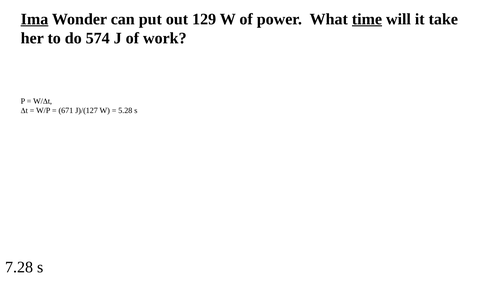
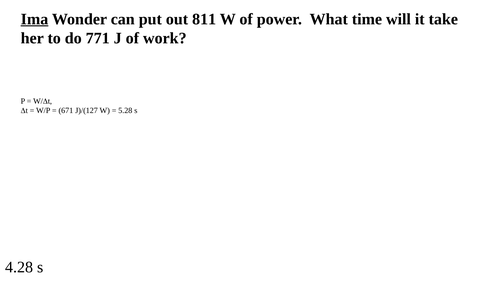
129: 129 -> 811 (204, 19)
time underline: present -> none (367, 19)
574: 574 -> 771 (98, 38)
7.28: 7.28 -> 4.28 (19, 267)
